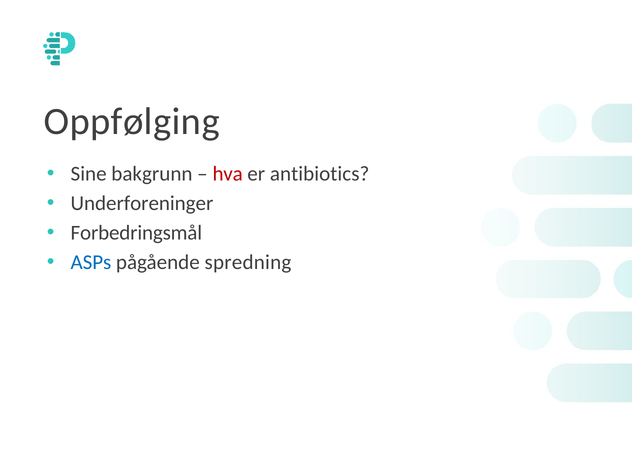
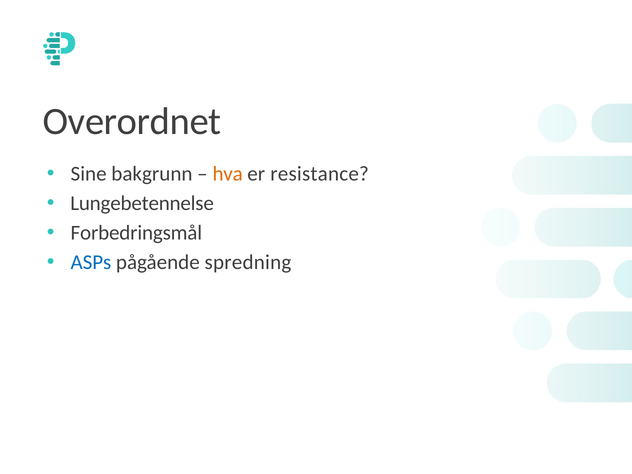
Oppfølging: Oppfølging -> Overordnet (132, 122)
hva colour: red -> orange (228, 174)
antibiotics: antibiotics -> resistance (320, 174)
Underforeninger: Underforeninger -> Lungebetennelse (142, 203)
